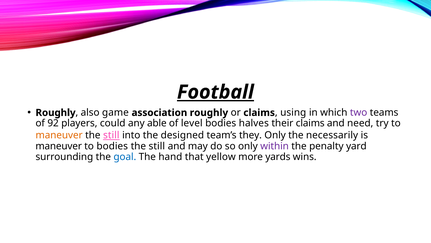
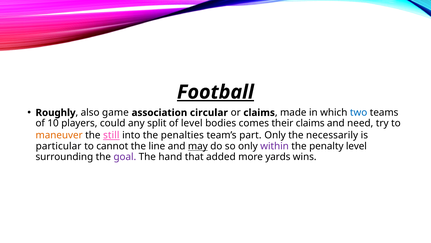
association roughly: roughly -> circular (209, 112)
using: using -> made (293, 112)
two colour: purple -> blue (359, 112)
92: 92 -> 10 (53, 123)
able: able -> split (157, 123)
halves: halves -> comes (254, 123)
designed: designed -> penalties (182, 135)
they: they -> part (250, 135)
maneuver: maneuver -> particular (59, 146)
to bodies: bodies -> cannot (112, 146)
still: still -> line (157, 146)
may underline: none -> present (198, 146)
penalty yard: yard -> level (356, 146)
goal colour: blue -> purple (125, 157)
yellow: yellow -> added (221, 157)
